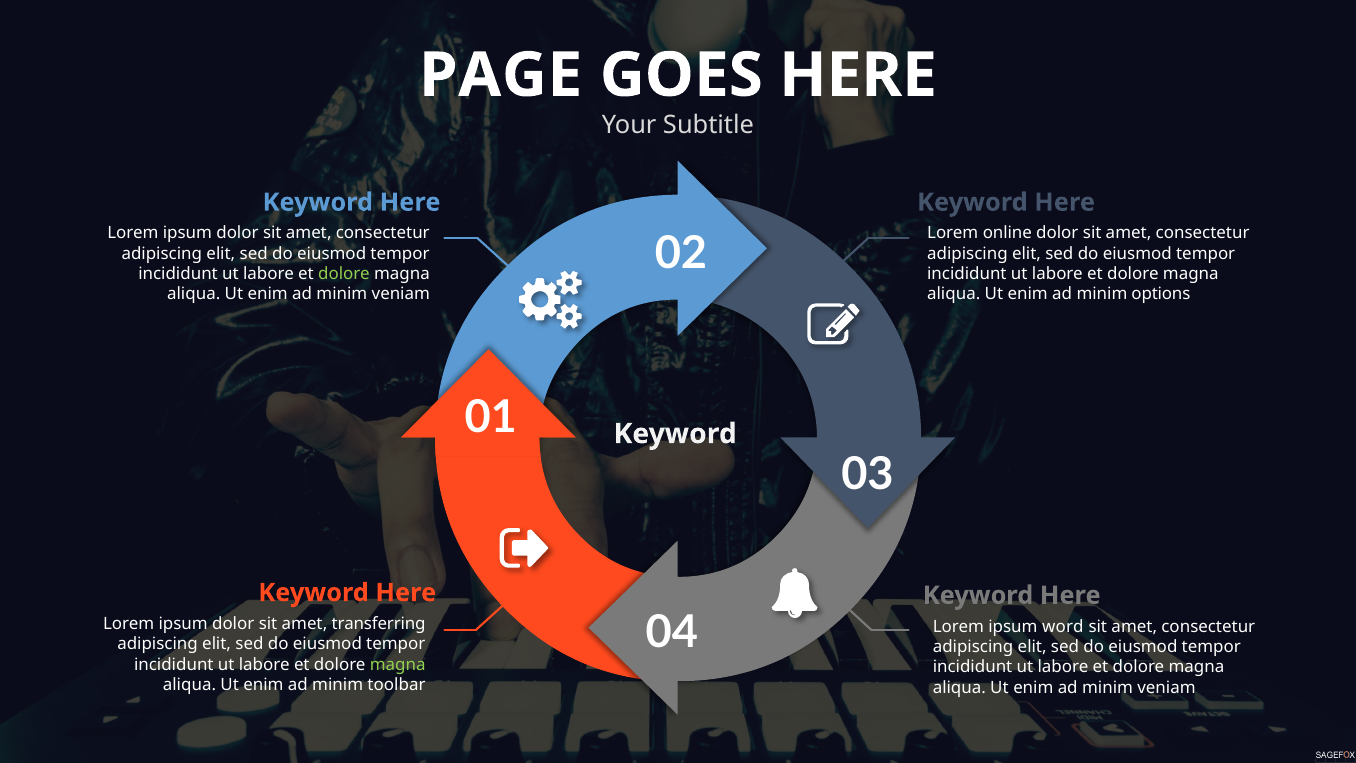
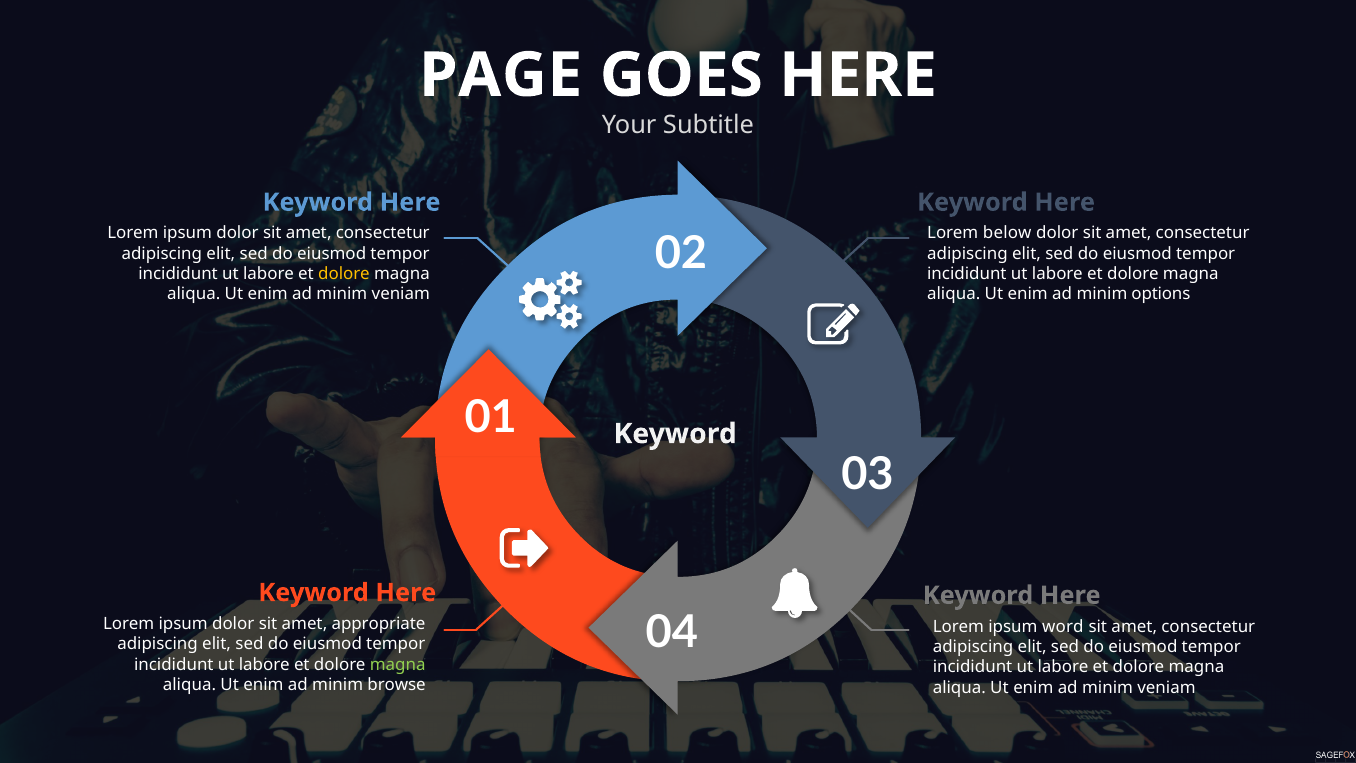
online: online -> below (1007, 233)
dolore colour: light green -> yellow (344, 274)
transferring: transferring -> appropriate (379, 624)
toolbar: toolbar -> browse (397, 685)
